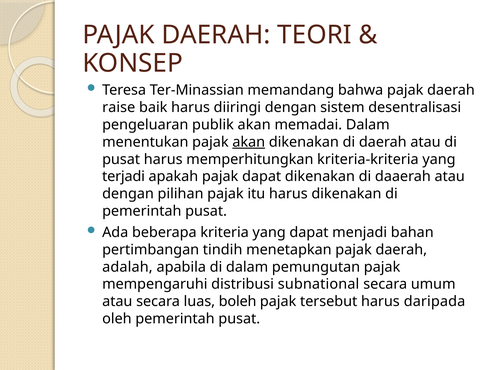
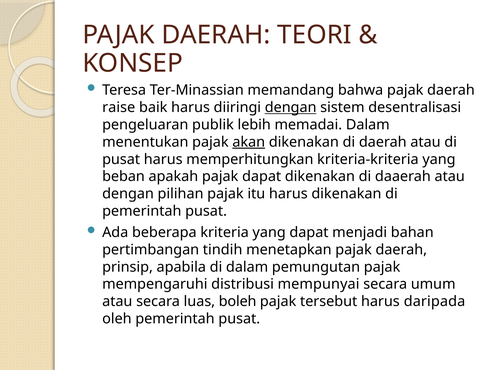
dengan underline: none -> present (291, 108)
publik akan: akan -> lebih (254, 125)
terjadi: terjadi -> beban (123, 177)
adalah: adalah -> prinsip (128, 267)
subnational: subnational -> mempunyai (319, 285)
